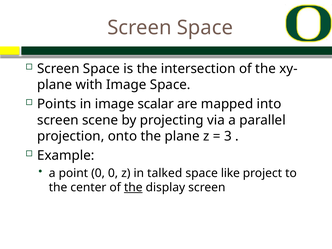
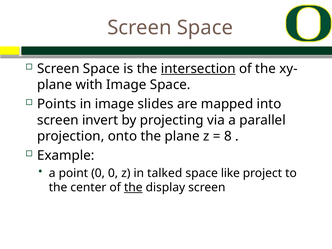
intersection underline: none -> present (198, 69)
scalar: scalar -> slides (156, 104)
scene: scene -> invert (100, 120)
3: 3 -> 8 (228, 136)
